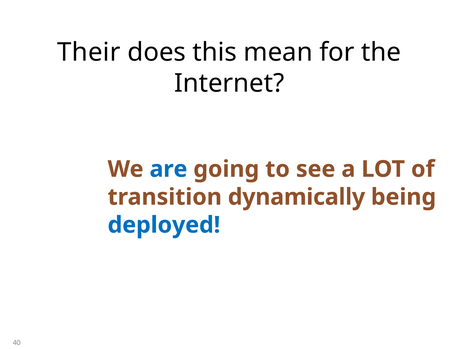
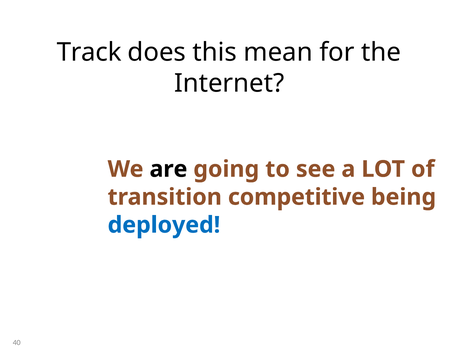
Their: Their -> Track (89, 52)
are colour: blue -> black (168, 169)
dynamically: dynamically -> competitive (296, 197)
